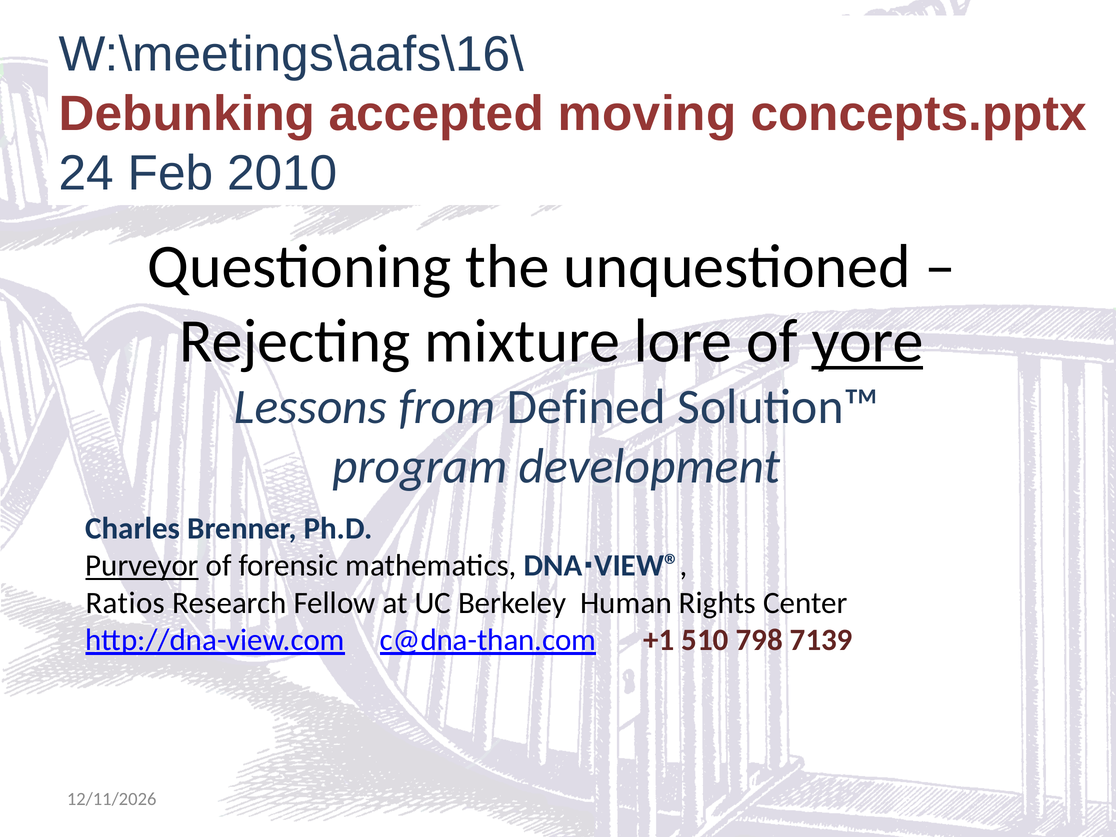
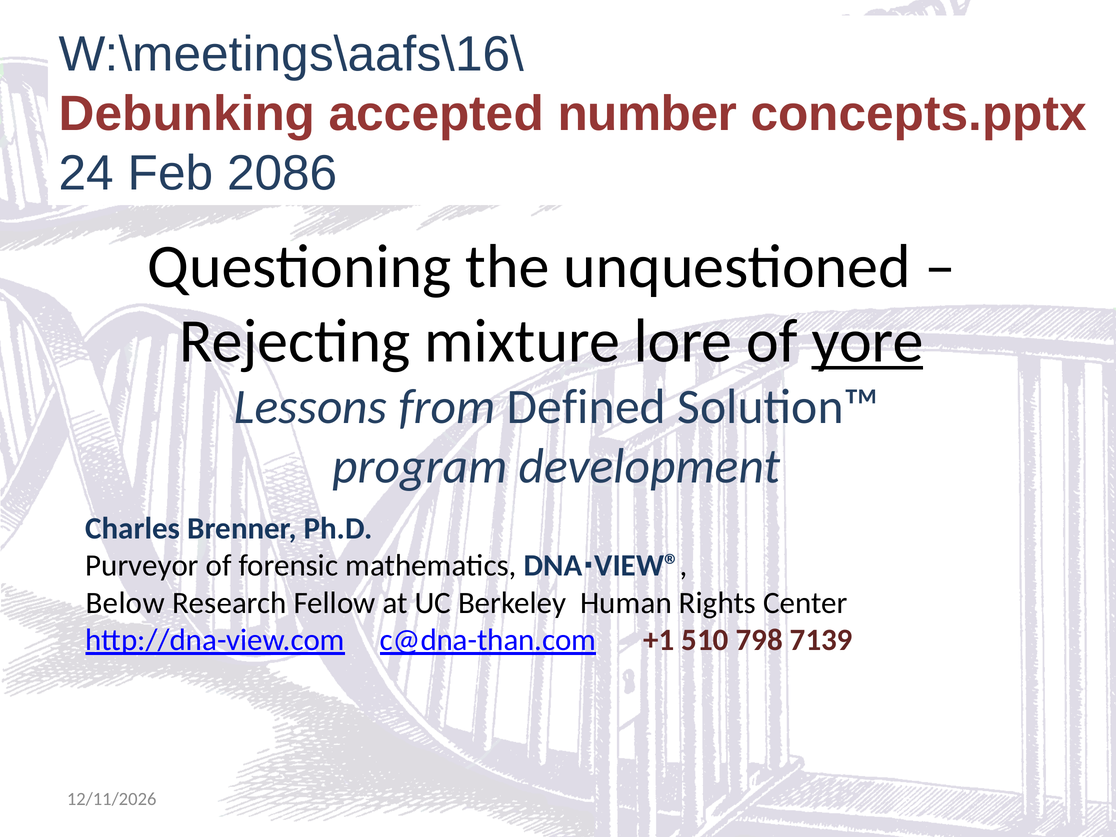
moving: moving -> number (647, 114)
2010: 2010 -> 2086 (282, 173)
Purveyor underline: present -> none (142, 566)
Ratios: Ratios -> Below (125, 603)
